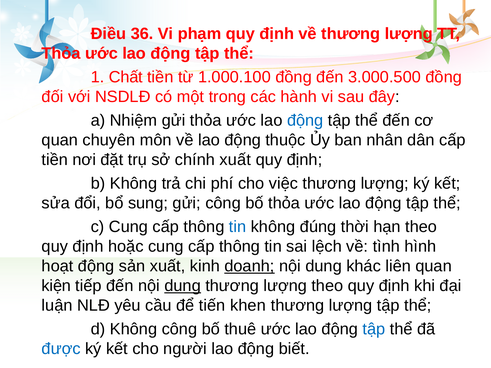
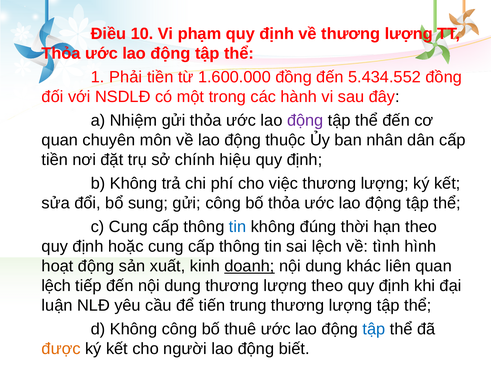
36: 36 -> 10 (142, 34)
Chất: Chất -> Phải (126, 77)
1.000.100: 1.000.100 -> 1.600.000 (234, 77)
3.000.500: 3.000.500 -> 5.434.552 (385, 77)
động colour: blue -> purple (305, 121)
chính xuất: xuất -> hiệu (235, 160)
kiện: kiện -> lệch (56, 286)
dung underline: present -> none (183, 286)
khen: khen -> trung (248, 306)
được colour: blue -> orange (61, 349)
